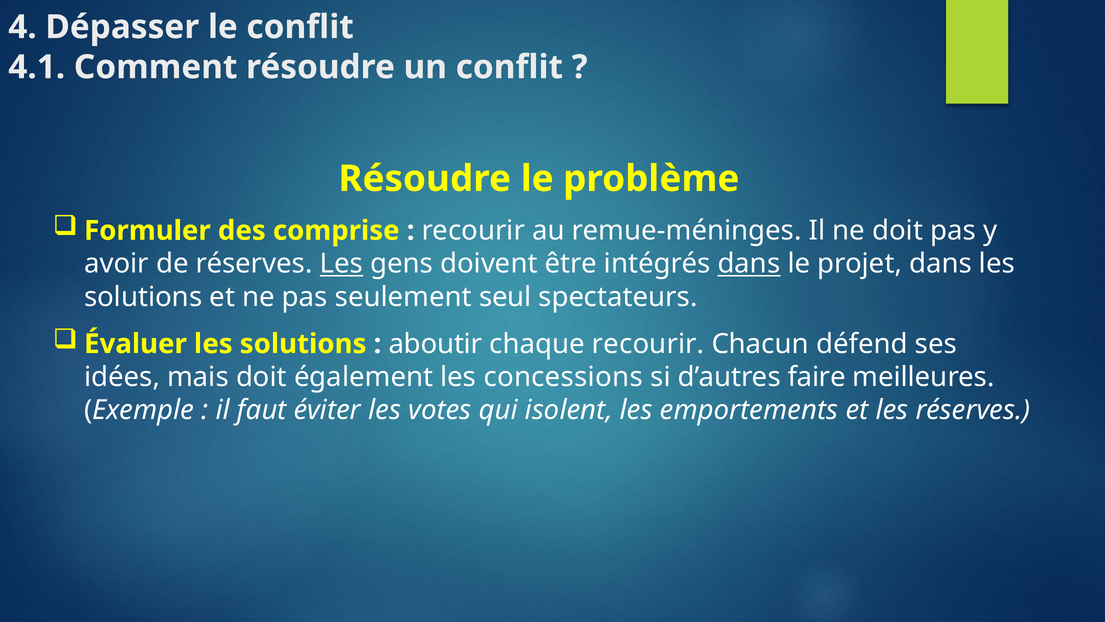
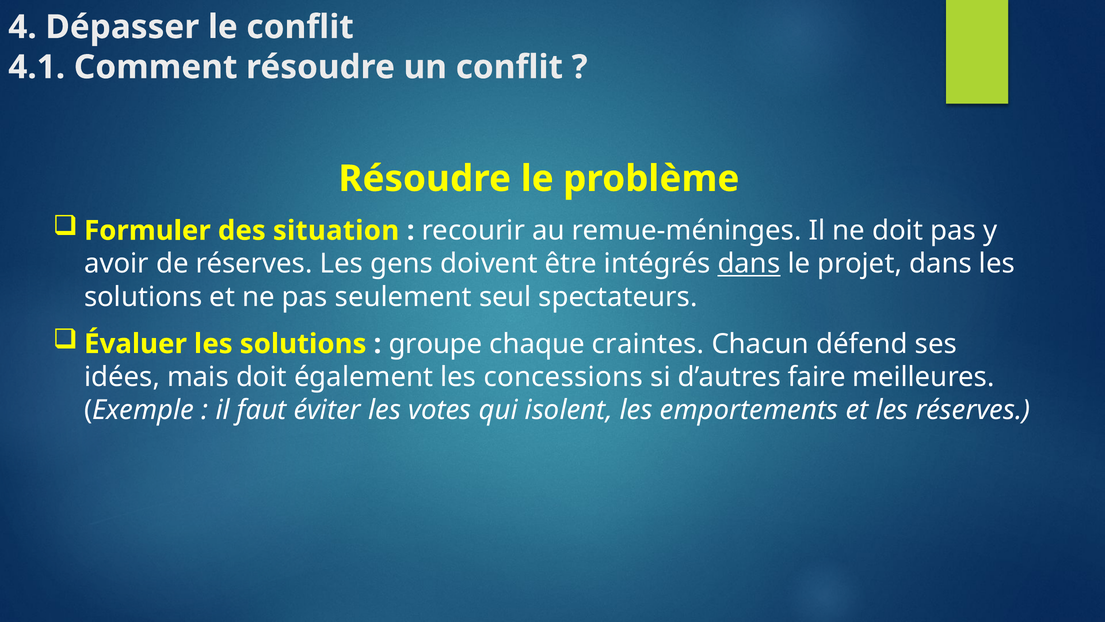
comprise: comprise -> situation (336, 230)
Les underline: present -> none (341, 264)
aboutir: aboutir -> groupe (435, 344)
chaque recourir: recourir -> craintes (648, 344)
